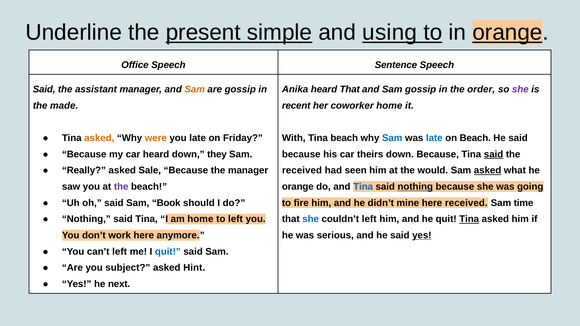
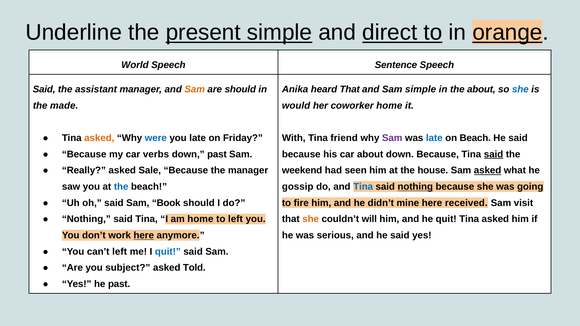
using: using -> direct (390, 33)
Office: Office -> World (135, 65)
are gossip: gossip -> should (240, 89)
Sam gossip: gossip -> simple (421, 89)
the order: order -> about (481, 89)
she colour: purple -> blue (520, 89)
recent: recent -> would (296, 106)
were colour: orange -> blue (156, 138)
Tina beach: beach -> friend (344, 138)
Sam colour: blue -> purple (392, 138)
car heard: heard -> verbs (156, 154)
down they: they -> past (217, 154)
car theirs: theirs -> about (370, 154)
received: received -> weekend (302, 171)
would: would -> house (433, 171)
the colour: purple -> blue (121, 187)
orange: orange -> gossip (298, 187)
time: time -> visit (523, 203)
she colour: blue -> orange (311, 219)
couldn’t left: left -> will (369, 219)
Tina underline: present -> none (469, 219)
here underline: none -> present (144, 236)
yes underline: present -> none (422, 236)
Hint: Hint -> Told (194, 268)
he next: next -> past (119, 284)
